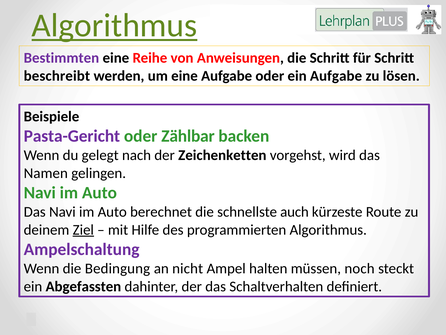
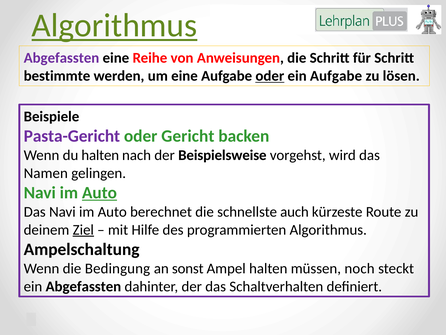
Bestimmten: Bestimmten -> Abgefassten (61, 58)
beschreibt: beschreibt -> bestimmte (57, 76)
oder underline: none -> present (270, 76)
Zählbar: Zählbar -> Gericht (188, 136)
du gelegt: gelegt -> halten (100, 155)
Zeichenketten: Zeichenketten -> Beispielsweise (222, 155)
Auto underline: none -> present (99, 192)
Ampelschaltung colour: purple -> black (82, 249)
nicht: nicht -> sonst (188, 268)
